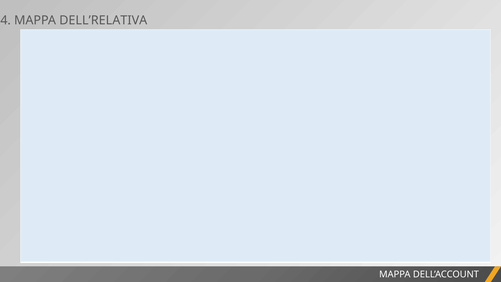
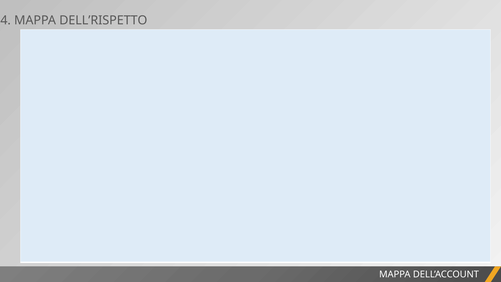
DELL’RELATIVA: DELL’RELATIVA -> DELL’RISPETTO (103, 20)
